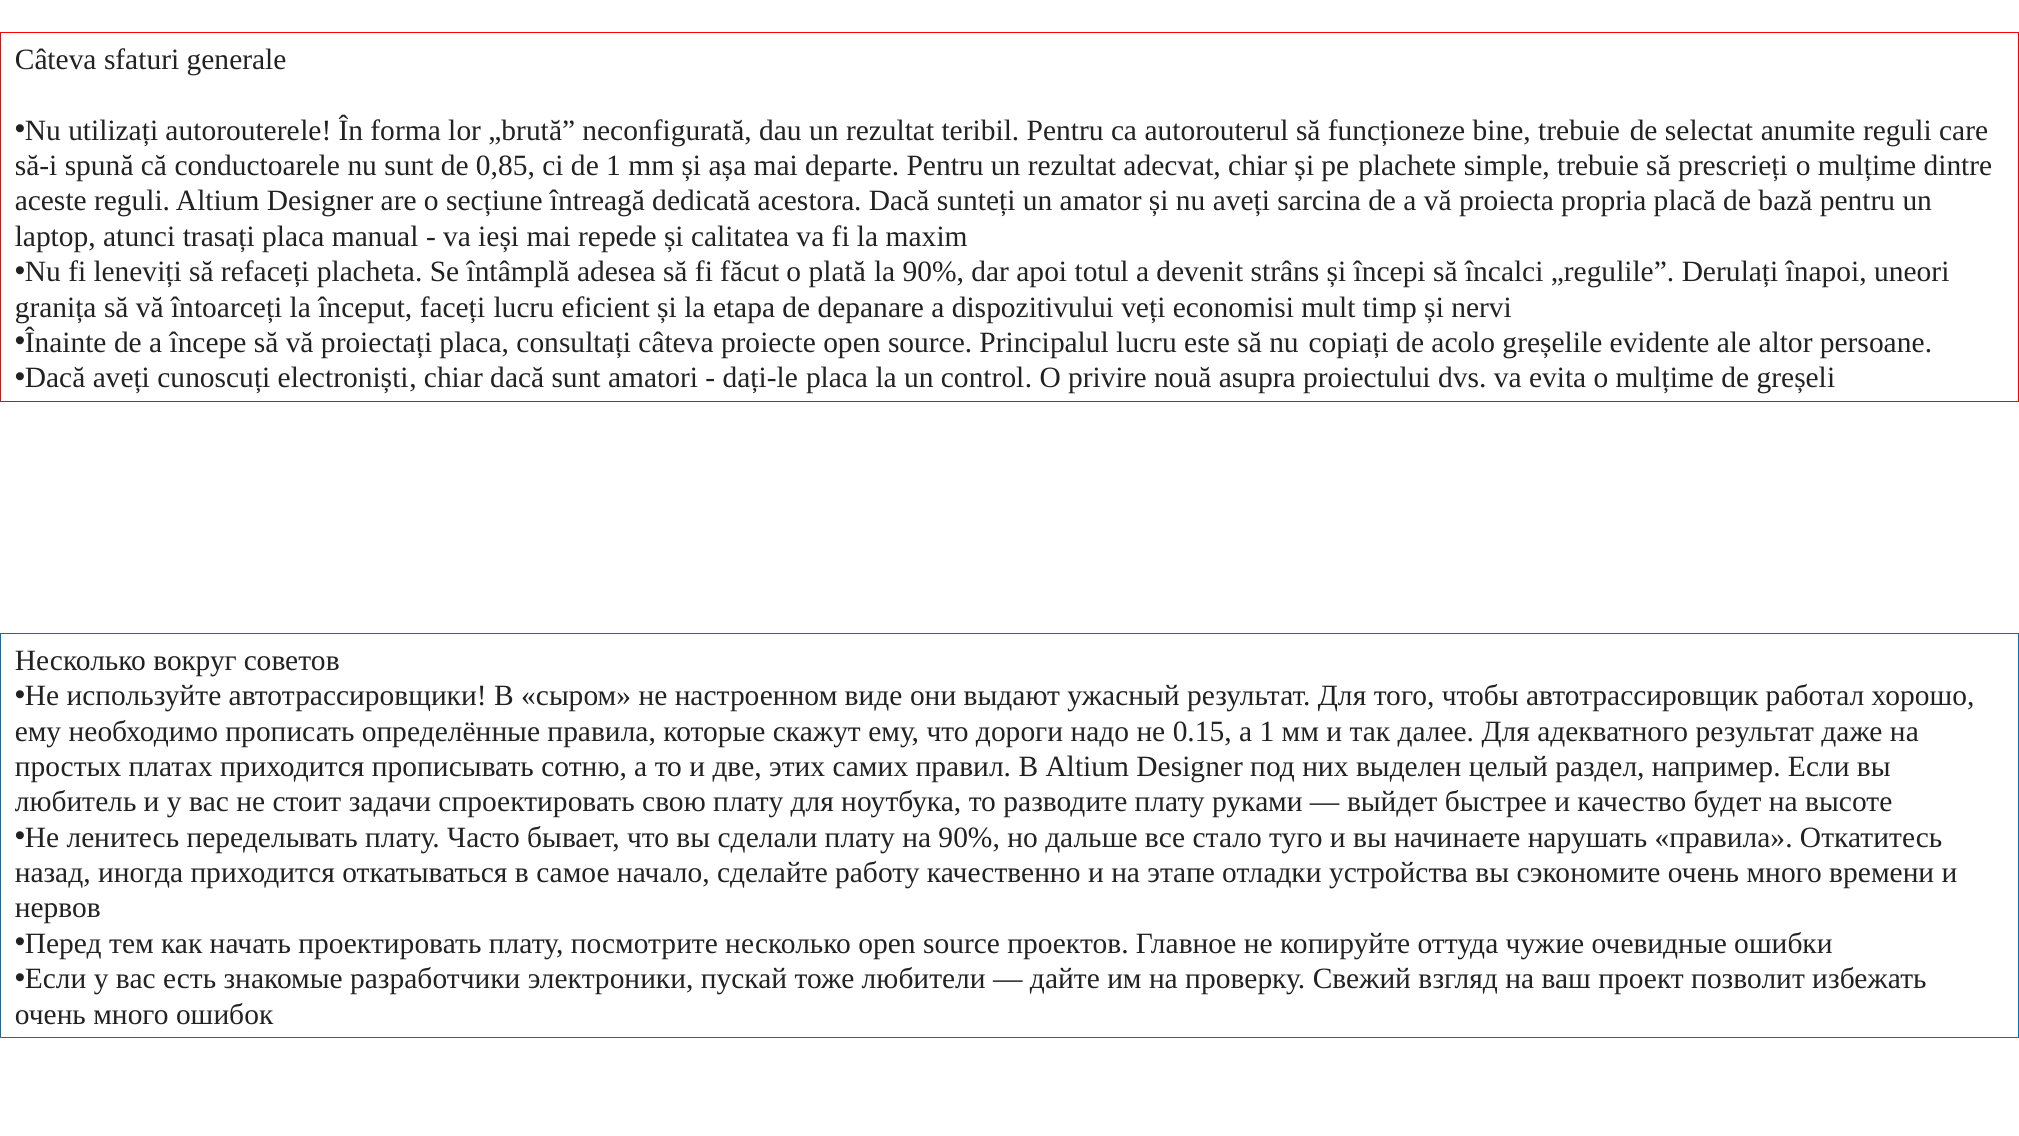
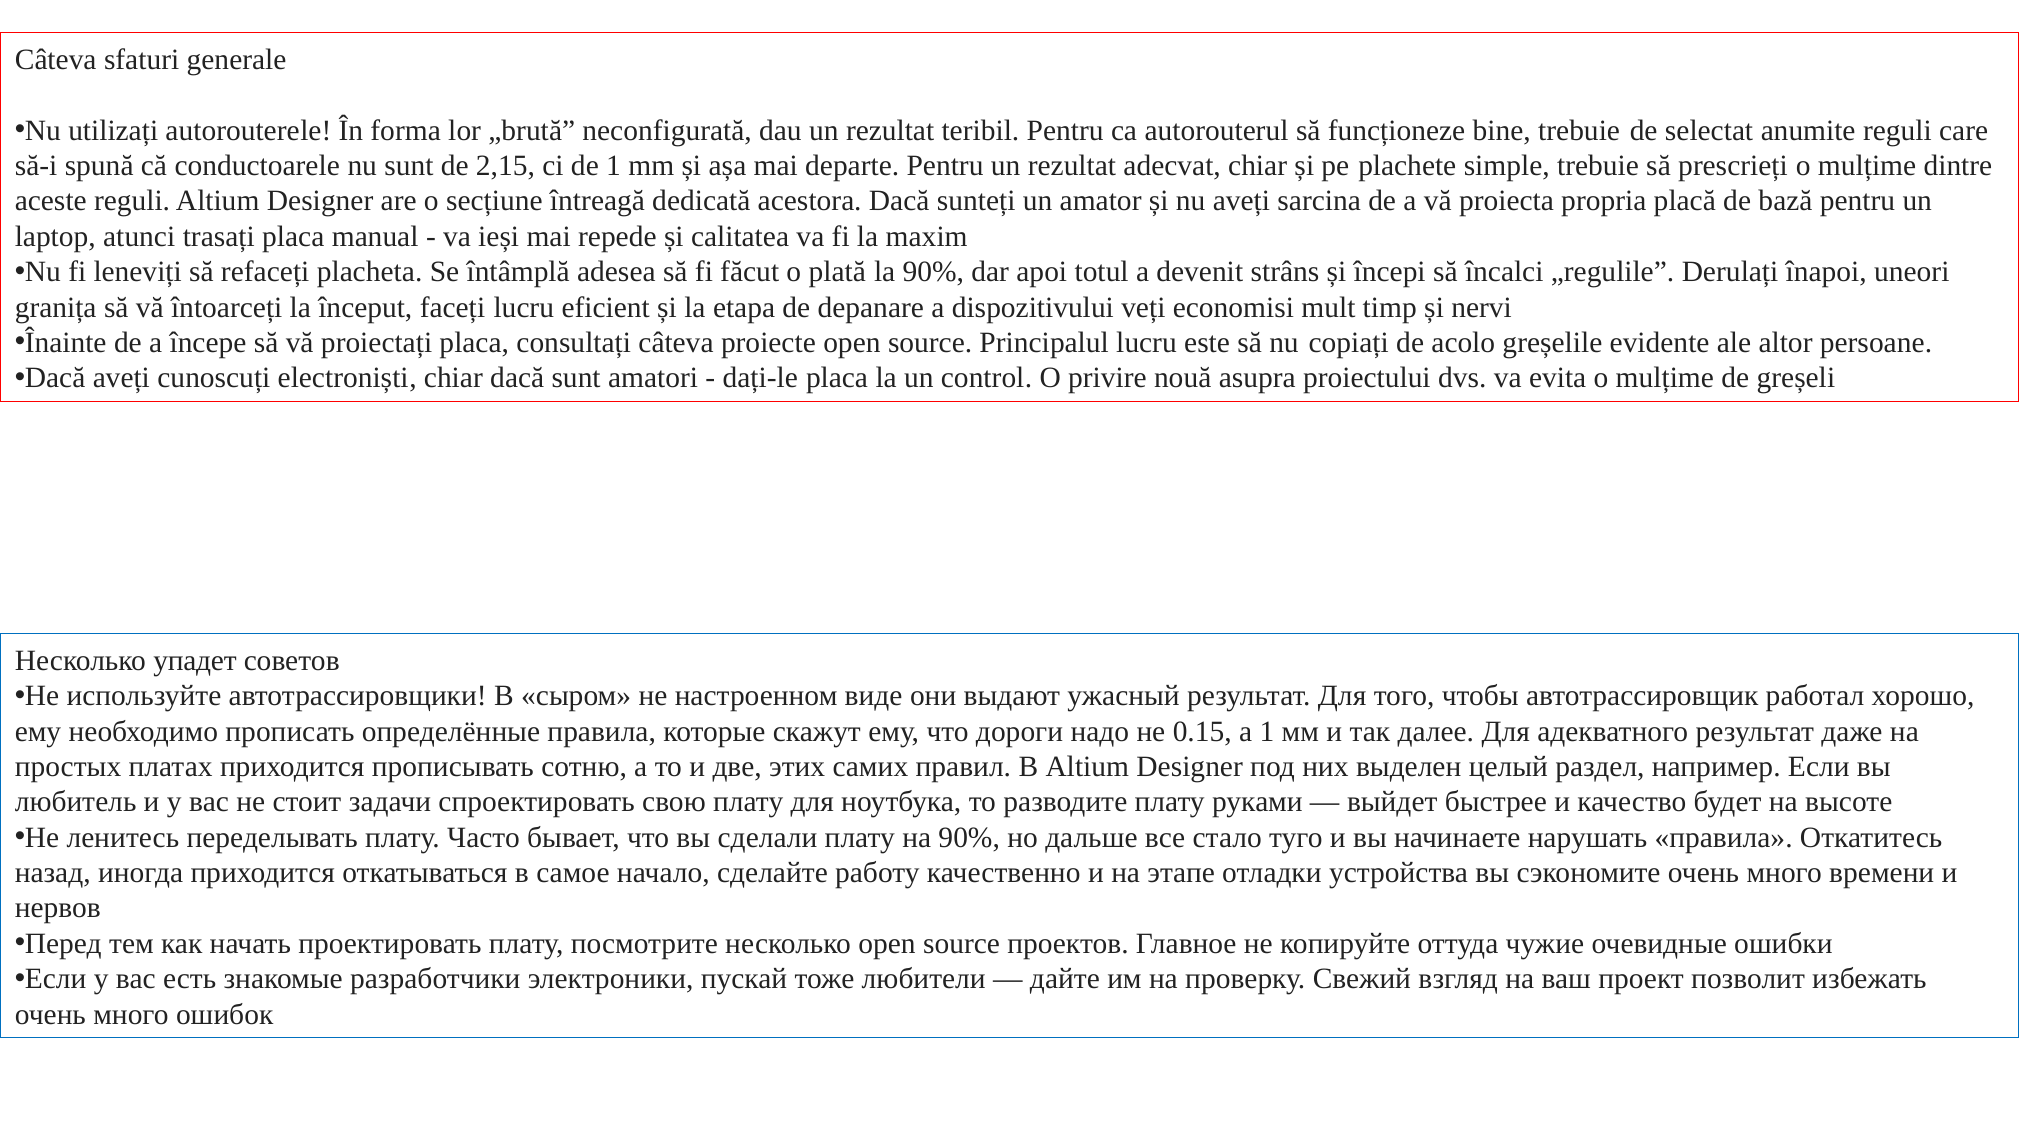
0,85: 0,85 -> 2,15 (505, 166)
вокруг: вокруг -> упадет (195, 661)
